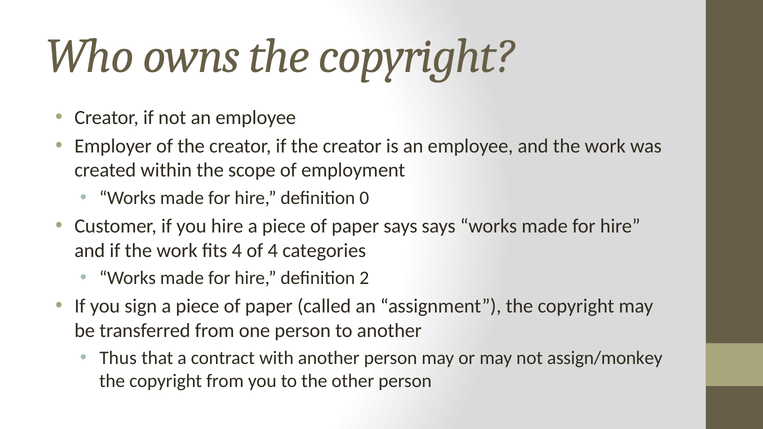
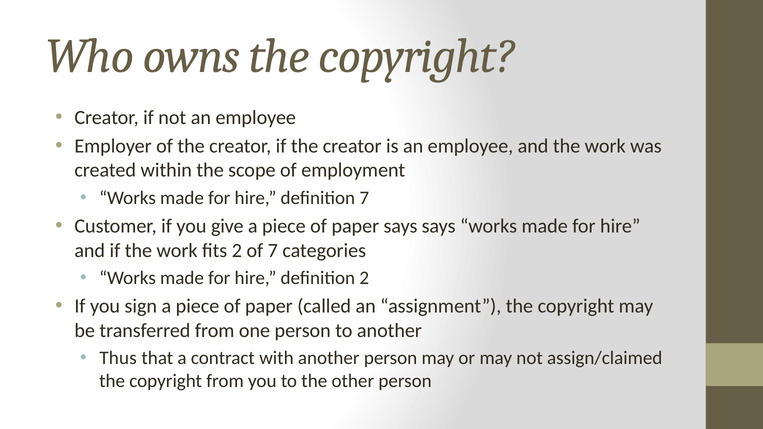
definition 0: 0 -> 7 (364, 198)
you hire: hire -> give (227, 226)
fits 4: 4 -> 2 (237, 250)
of 4: 4 -> 7 (273, 250)
assign/monkey: assign/monkey -> assign/claimed (605, 358)
